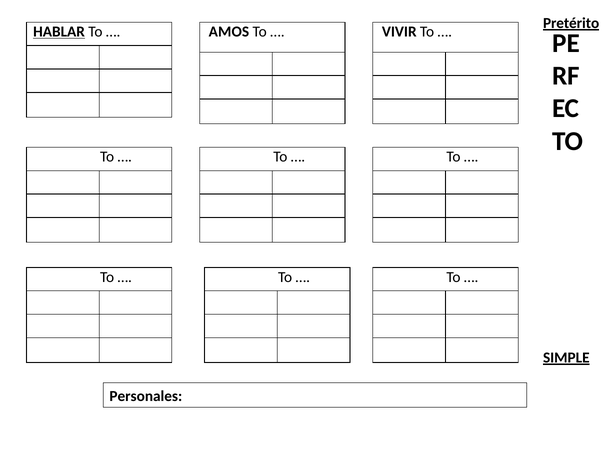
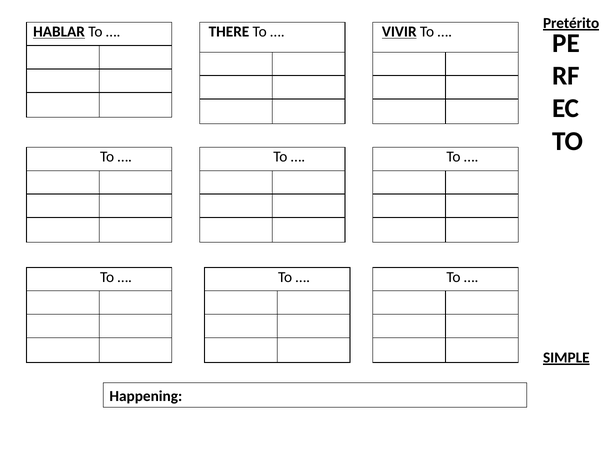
AMOS: AMOS -> THERE (229, 32)
VIVIR underline: none -> present (399, 32)
Personales: Personales -> Happening (146, 396)
